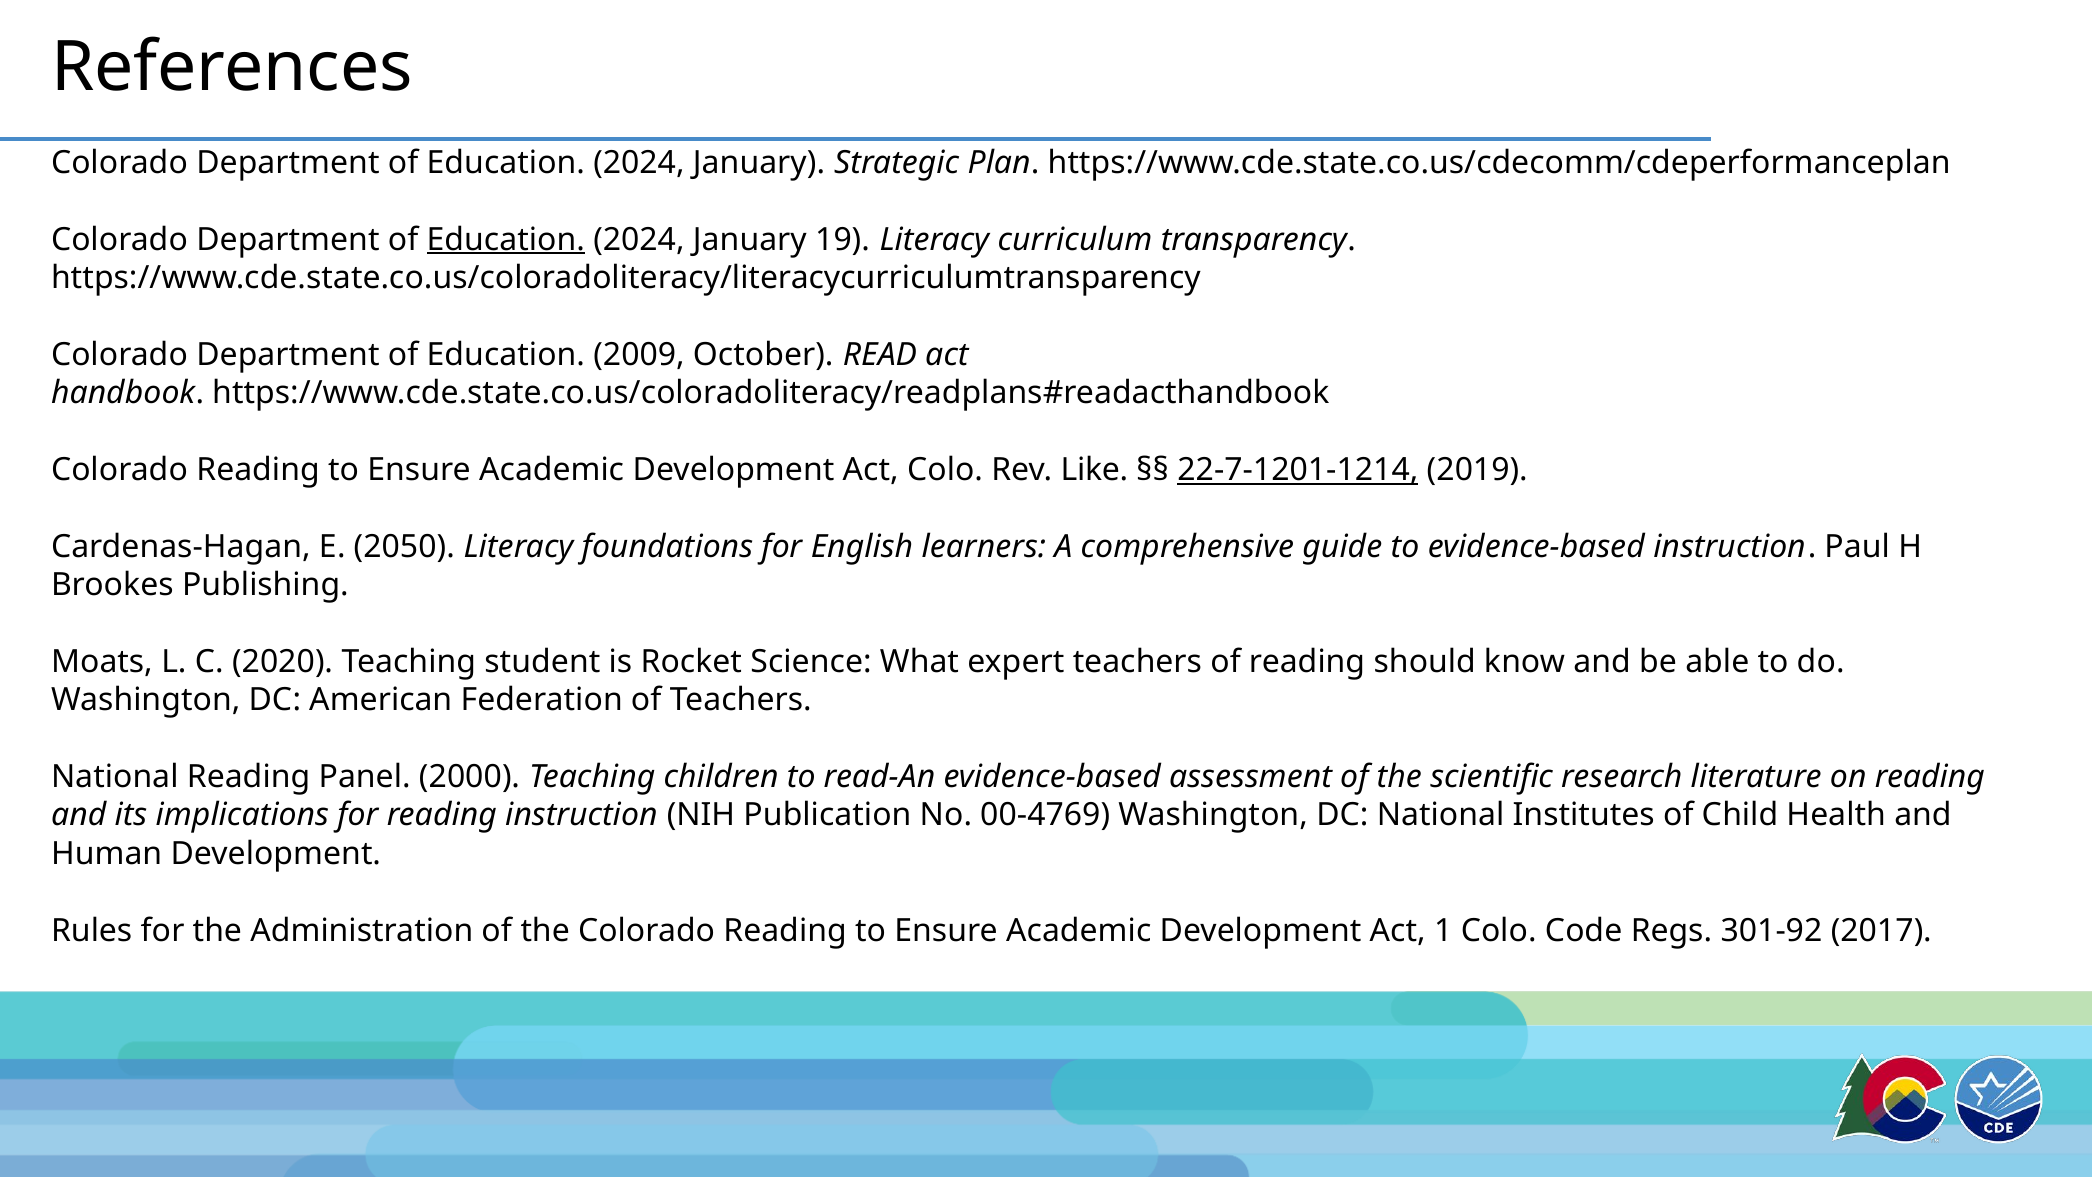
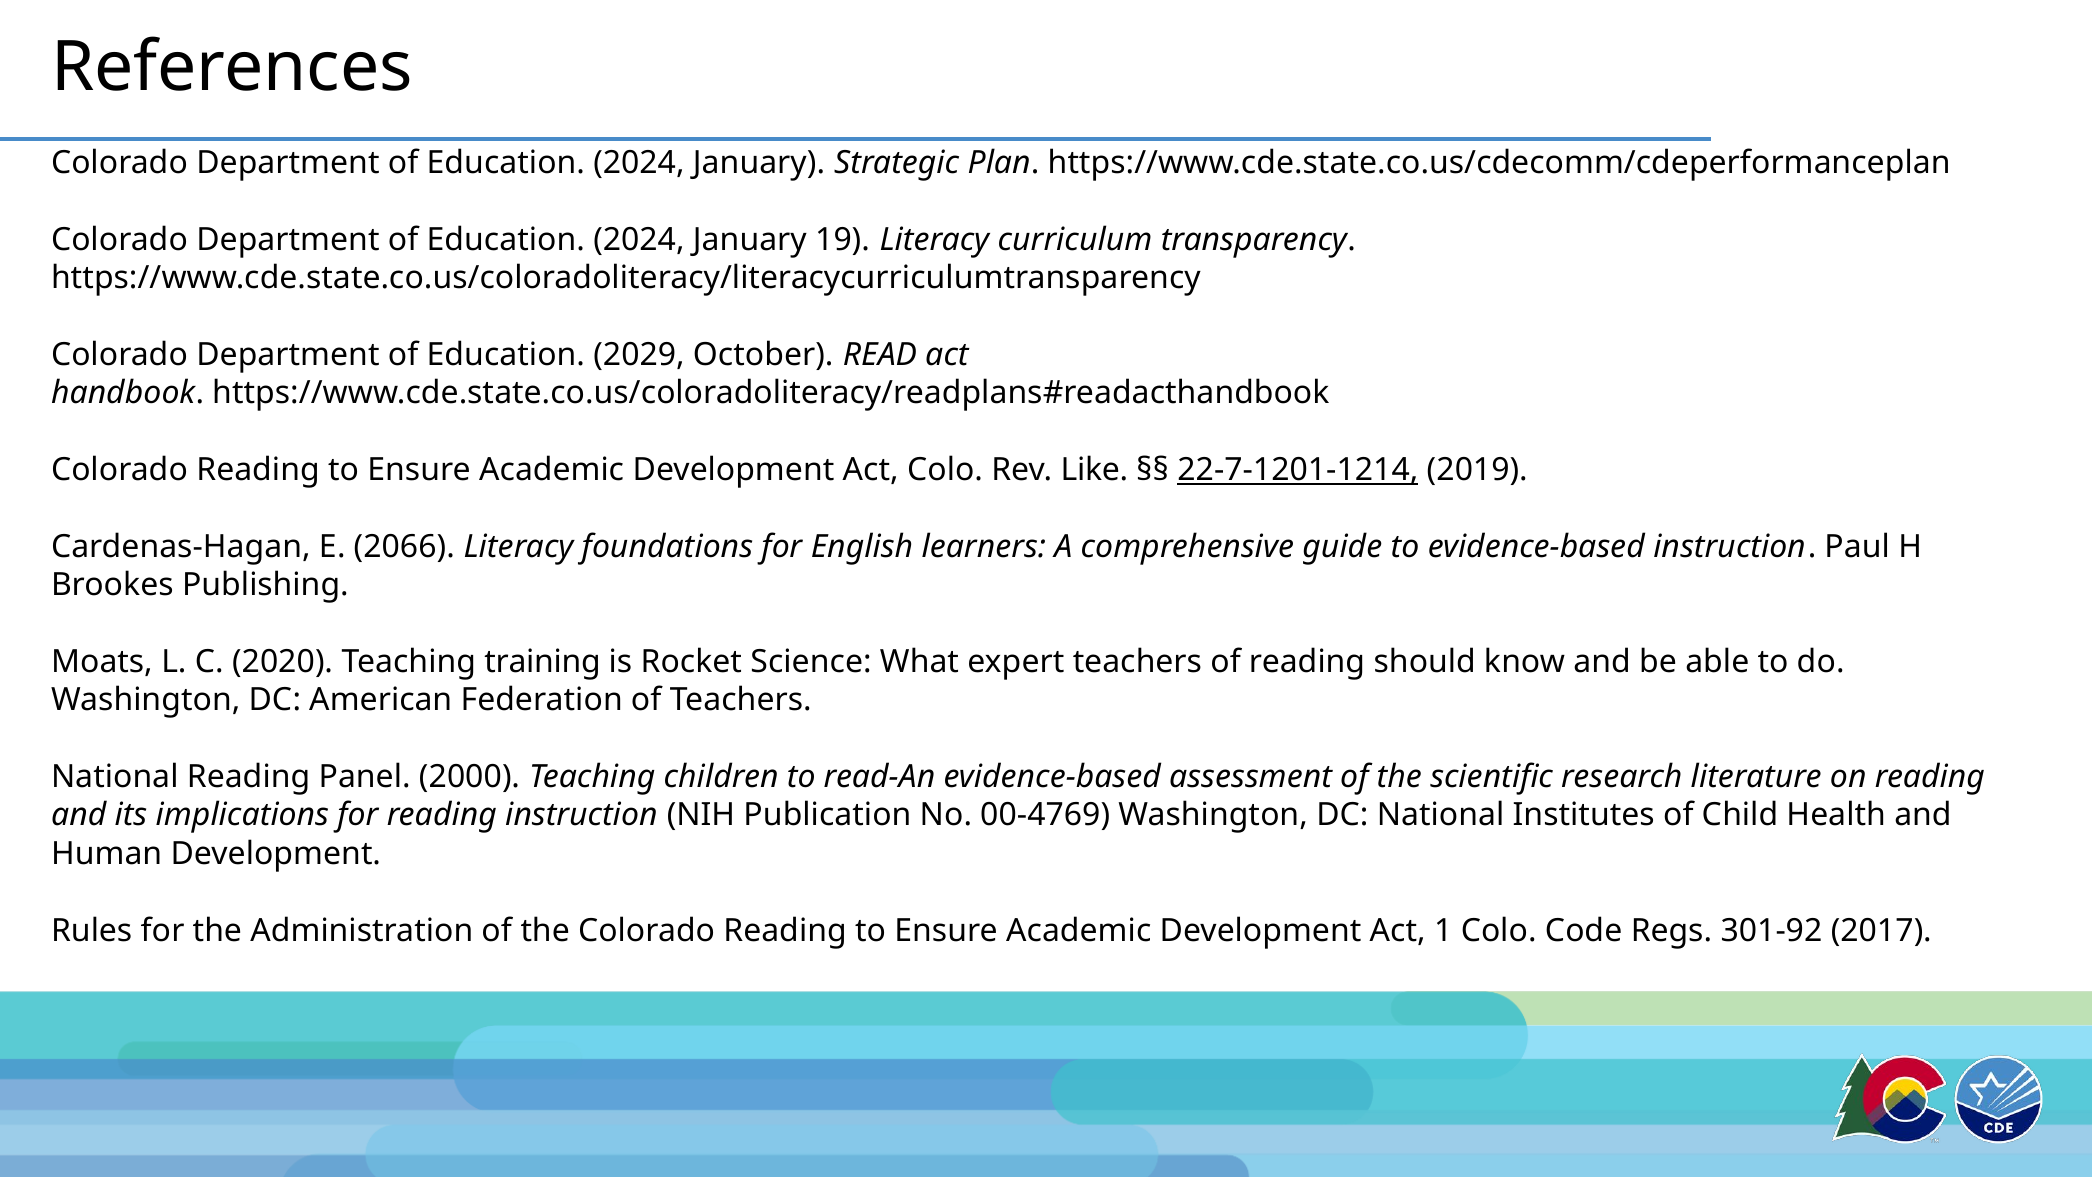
Education underline: present -> none (506, 240)
2009: 2009 -> 2029 (639, 355)
2050: 2050 -> 2066 (404, 547)
student: student -> training (543, 662)
